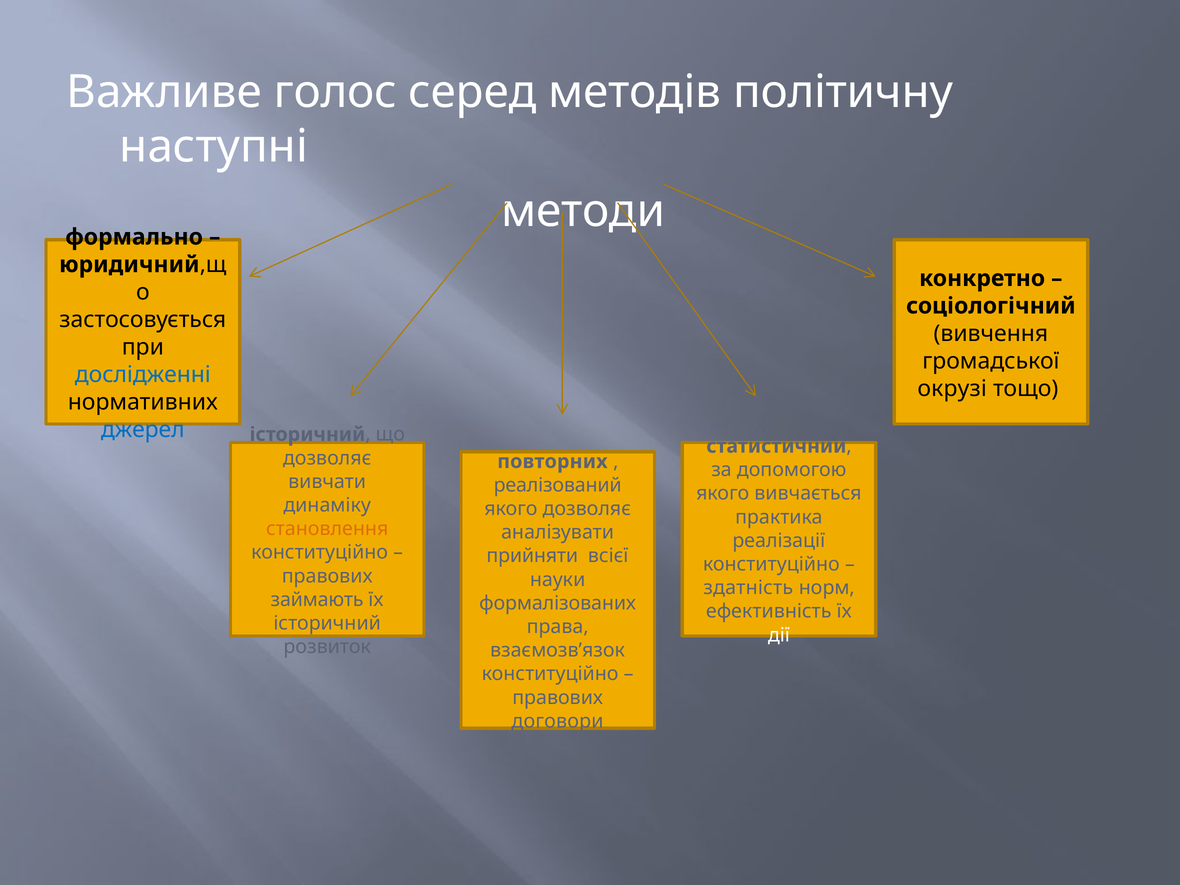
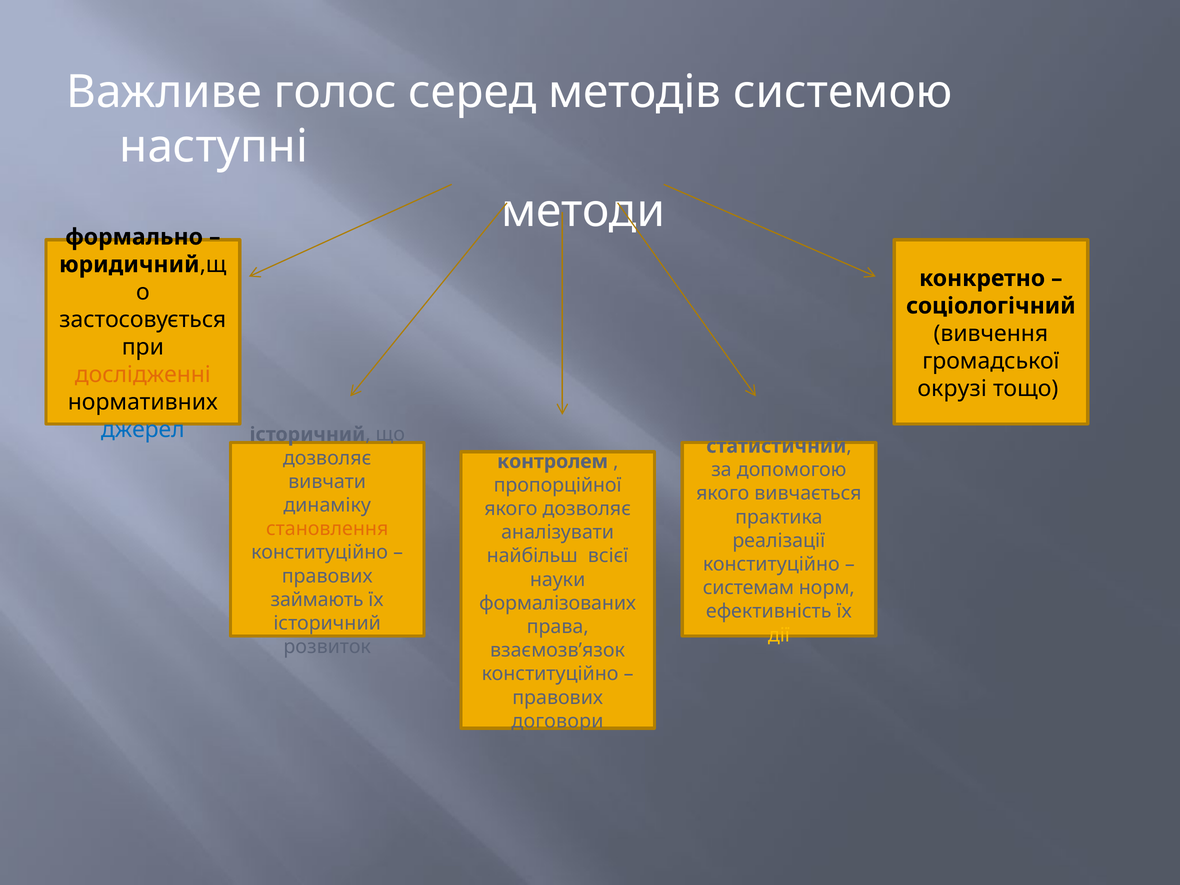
політичну: політичну -> системою (843, 92)
дослідженні colour: blue -> orange (143, 375)
повторних: повторних -> контролем (553, 462)
реалізований: реалізований -> пропорційної (558, 485)
прийняти: прийняти -> найбільш (532, 556)
здатність: здатність -> системам (748, 588)
дії colour: white -> yellow (779, 635)
